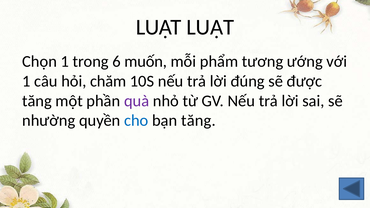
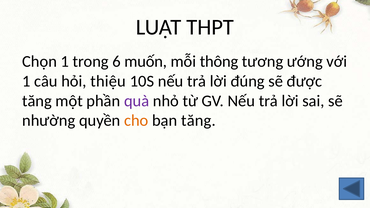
LUẬT LUẬT: LUẬT -> THPT (210, 27)
phẩm: phẩm -> thông (219, 61)
chăm: chăm -> thiệu (108, 81)
cho colour: blue -> orange (136, 121)
